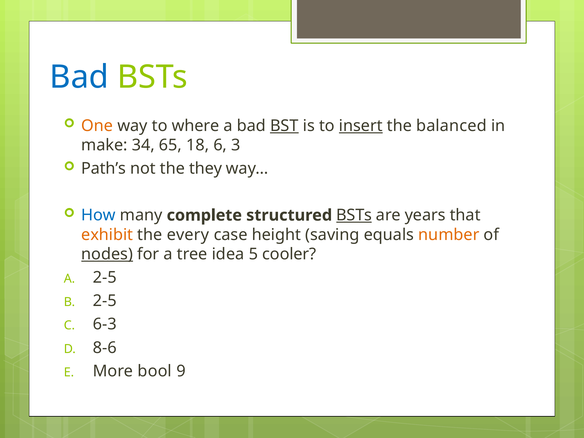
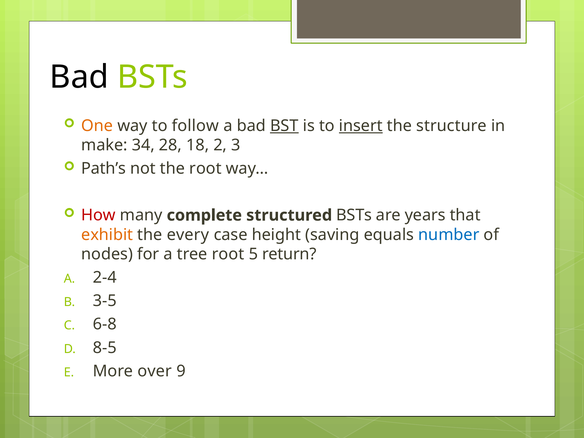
Bad colour: blue -> black (79, 77)
where: where -> follow (195, 126)
balanced: balanced -> structure (451, 126)
65: 65 -> 28 (170, 145)
6: 6 -> 2 (220, 145)
the they: they -> root (205, 169)
How colour: blue -> red (98, 215)
BSTs underline: present -> none (354, 215)
number colour: orange -> blue (449, 235)
nodes underline: present -> none (107, 254)
tree idea: idea -> root (228, 254)
cooler: cooler -> return (289, 254)
A 2-5: 2-5 -> 2-4 (105, 278)
2-5: 2-5 -> 3-5 (105, 301)
6-3: 6-3 -> 6-8 (105, 324)
8-6: 8-6 -> 8-5 (105, 348)
bool: bool -> over (155, 371)
